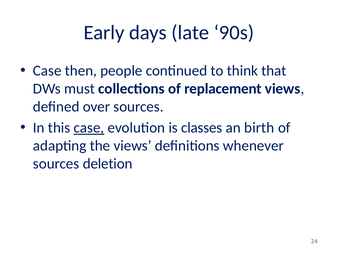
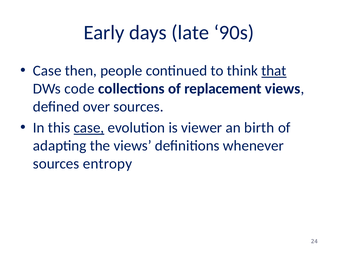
that underline: none -> present (274, 71)
must: must -> code (79, 89)
classes: classes -> viewer (202, 128)
deletion: deletion -> entropy (107, 164)
